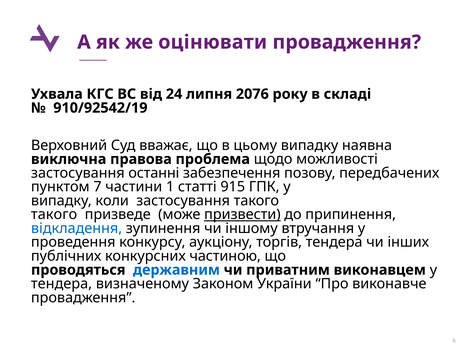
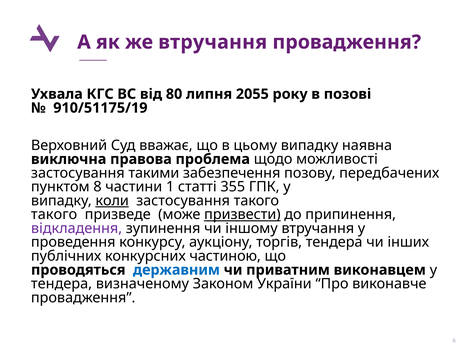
же оцінювати: оцінювати -> втручання (213, 42)
24: 24 -> 80 (174, 94)
2076: 2076 -> 2055 (252, 94)
складі: складі -> позові (348, 94)
910/92542/19: 910/92542/19 -> 910/51175/19 (100, 108)
останні: останні -> такими (154, 173)
7: 7 -> 8 (97, 187)
915: 915 -> 355 (233, 187)
коли underline: none -> present (112, 201)
відкладення colour: blue -> purple (77, 228)
